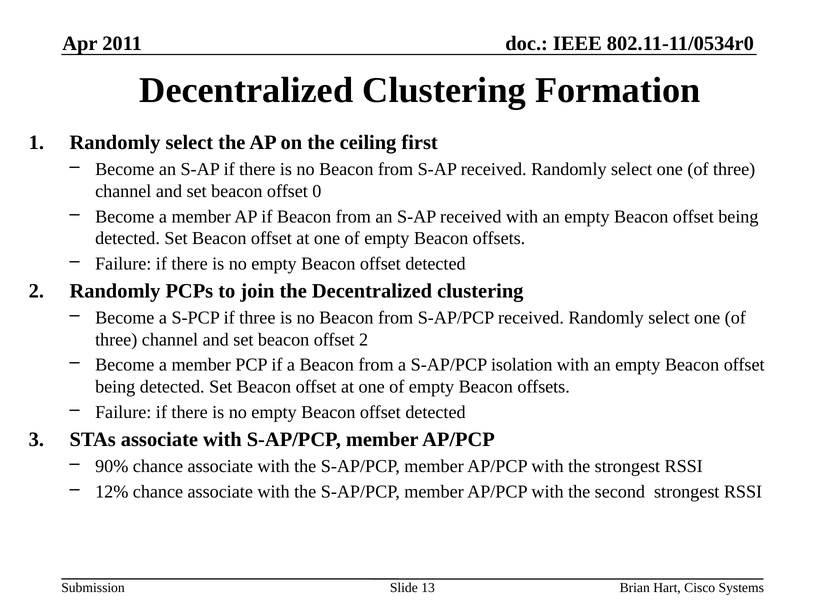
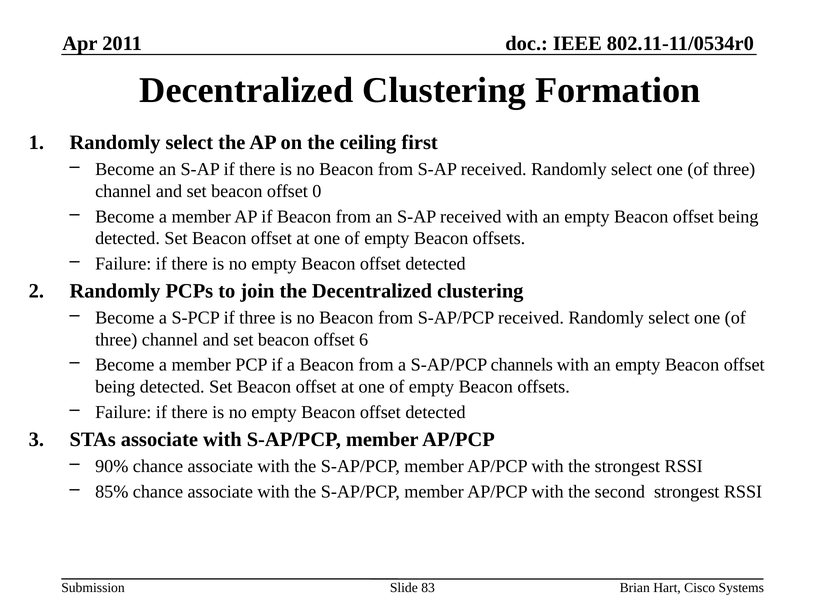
offset 2: 2 -> 6 (364, 340)
isolation: isolation -> channels (522, 365)
12%: 12% -> 85% (112, 492)
13: 13 -> 83 (428, 588)
